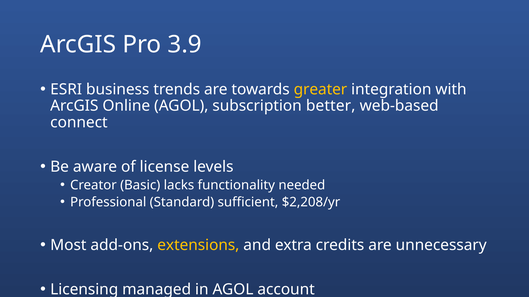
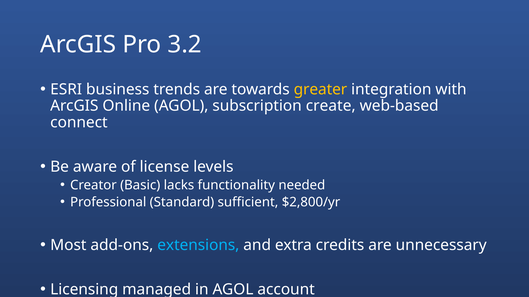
3.9: 3.9 -> 3.2 (185, 44)
better: better -> create (331, 106)
$2,208/yr: $2,208/yr -> $2,800/yr (311, 202)
extensions colour: yellow -> light blue (198, 246)
